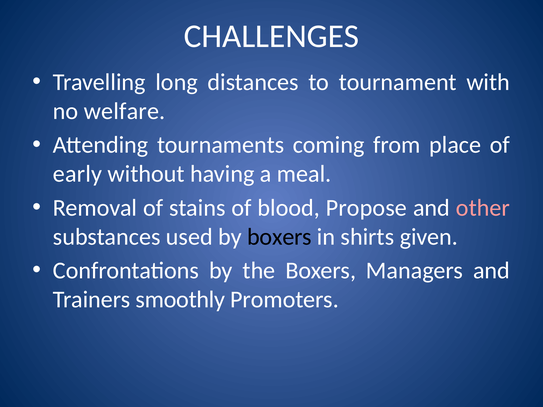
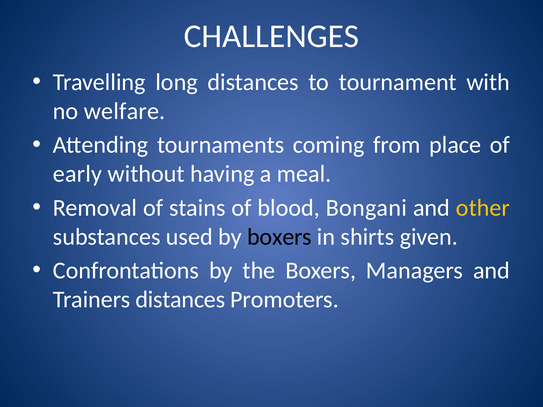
Propose: Propose -> Bongani (366, 208)
other colour: pink -> yellow (483, 208)
Trainers smoothly: smoothly -> distances (180, 300)
